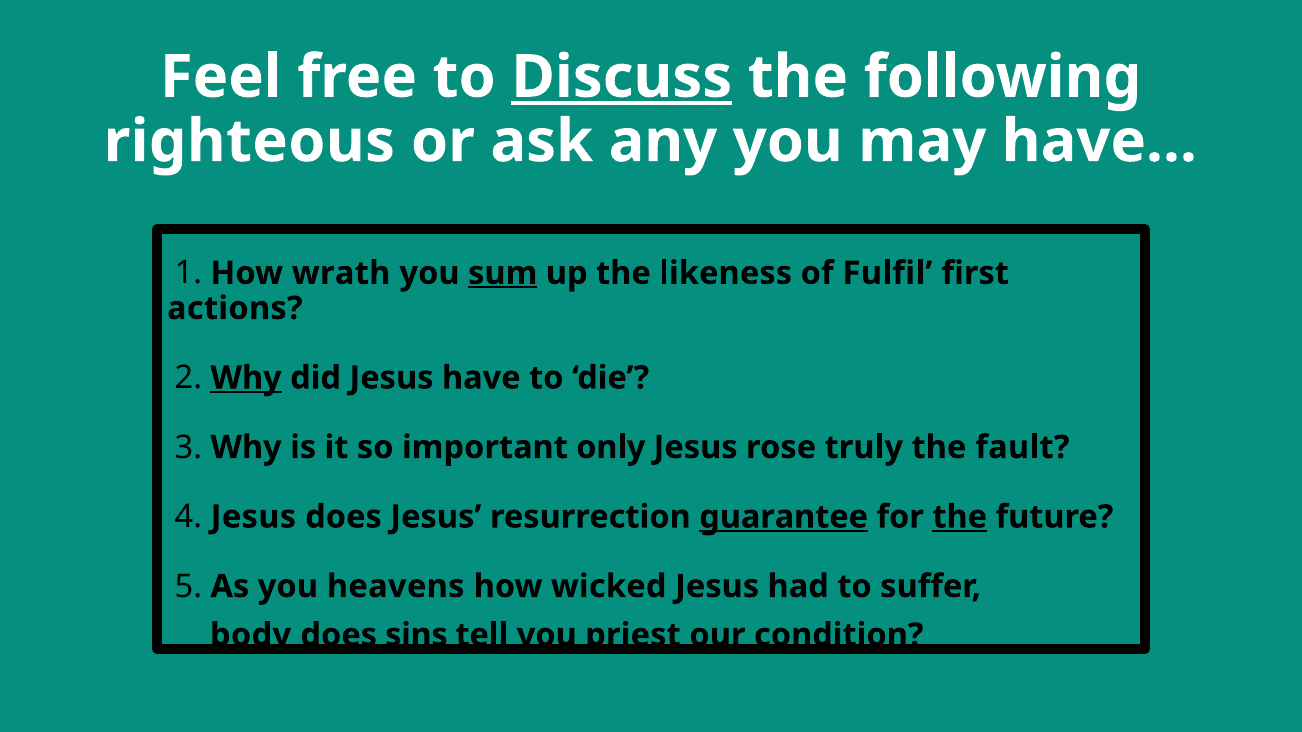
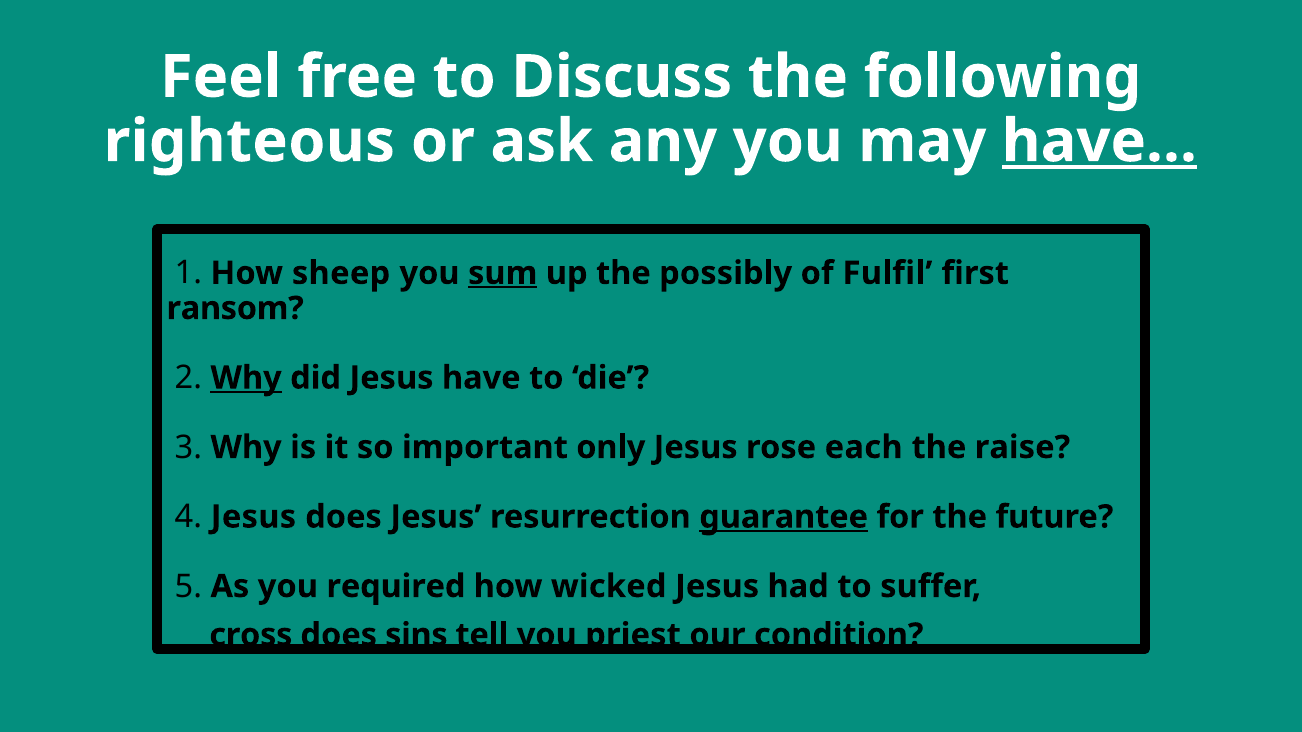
Discuss underline: present -> none (622, 77)
have… underline: none -> present (1099, 142)
wrath: wrath -> sheep (341, 273)
likeness: likeness -> possibly (726, 273)
actions: actions -> ransom (235, 308)
truly: truly -> each (864, 448)
fault: fault -> raise (1022, 448)
the underline: present -> none (960, 517)
heavens: heavens -> required (396, 587)
body: body -> cross (251, 635)
